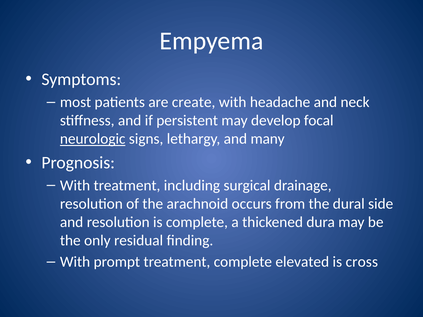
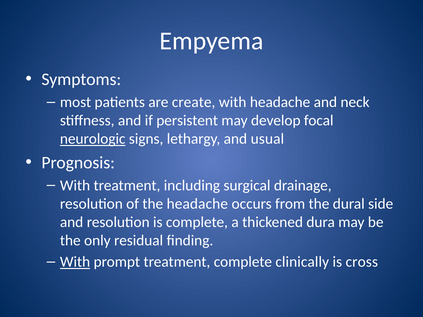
many: many -> usual (267, 139)
the arachnoid: arachnoid -> headache (197, 204)
With underline: none -> present (75, 262)
elevated: elevated -> clinically (302, 262)
